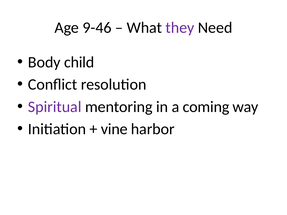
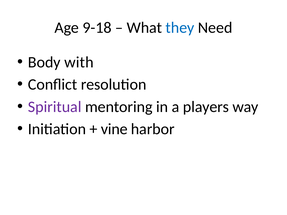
9-46: 9-46 -> 9-18 (97, 28)
they colour: purple -> blue (180, 28)
child: child -> with (79, 62)
coming: coming -> players (206, 107)
